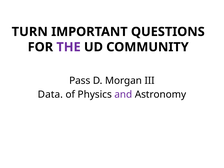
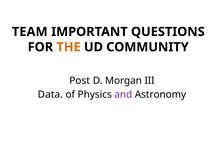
TURN: TURN -> TEAM (30, 32)
THE colour: purple -> orange (69, 47)
Pass: Pass -> Post (80, 81)
